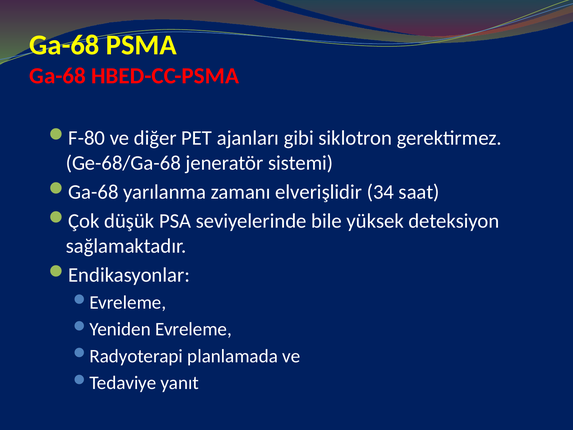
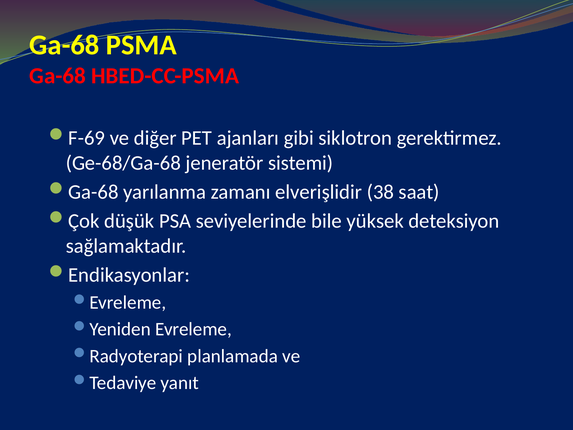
F-80: F-80 -> F-69 (87, 138)
34: 34 -> 38 (380, 192)
